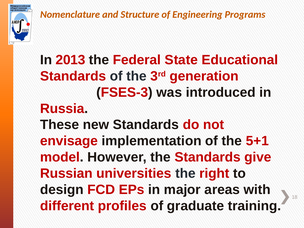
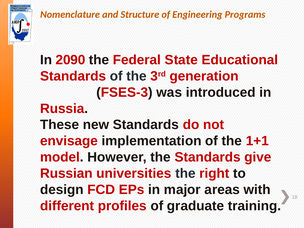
2013: 2013 -> 2090 (71, 60)
5+1: 5+1 -> 1+1 (257, 141)
